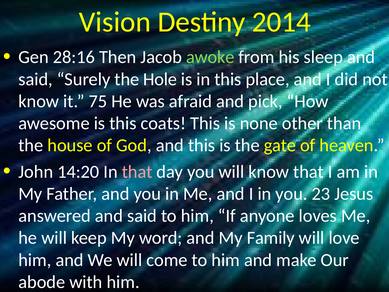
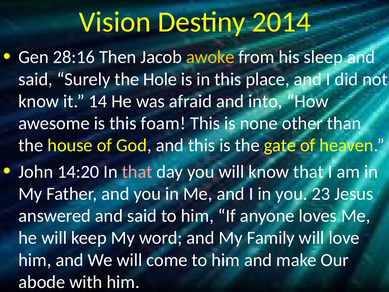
awoke colour: light green -> yellow (210, 57)
75: 75 -> 14 (98, 101)
pick: pick -> into (265, 101)
coats: coats -> foam (163, 123)
